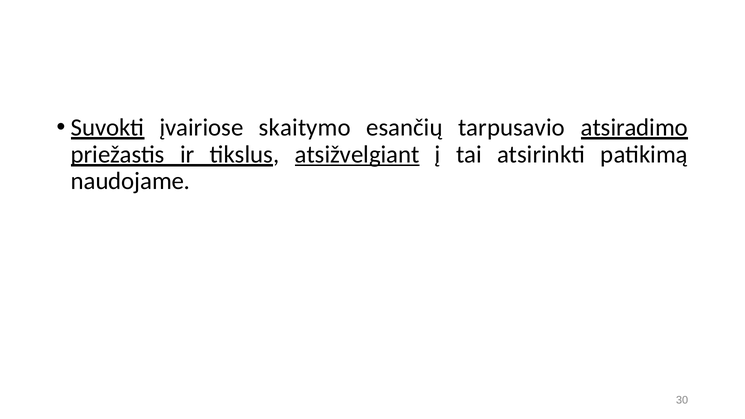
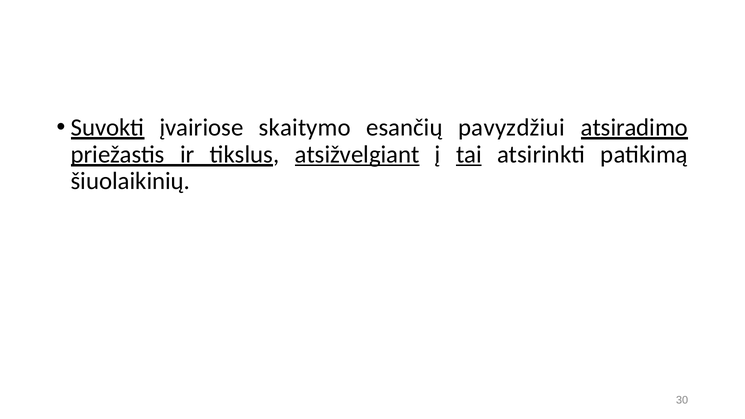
tarpusavio: tarpusavio -> pavyzdžiui (511, 128)
tai underline: none -> present (469, 154)
naudojame: naudojame -> šiuolaikinių (130, 181)
